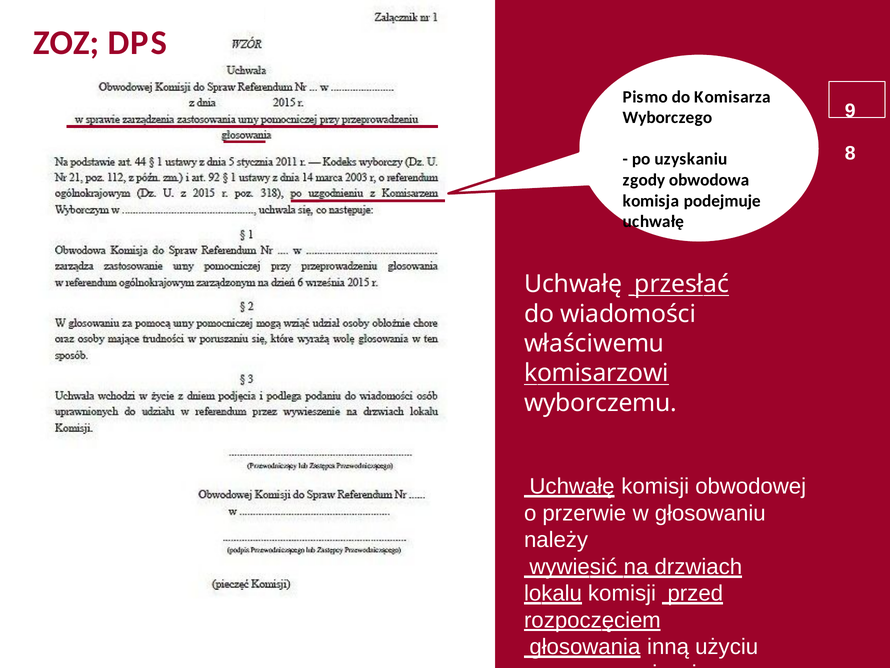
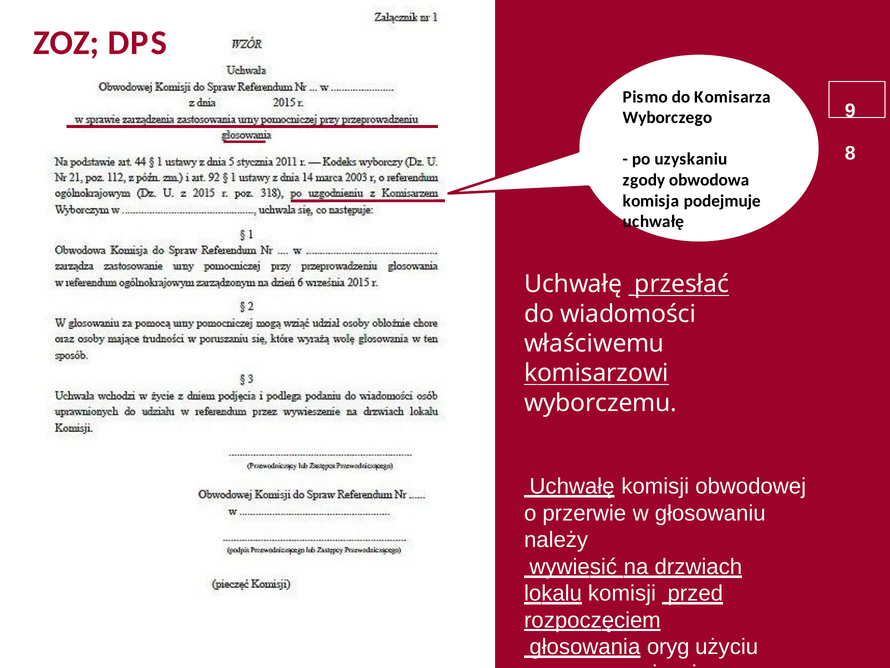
inną: inną -> oryg (668, 646)
